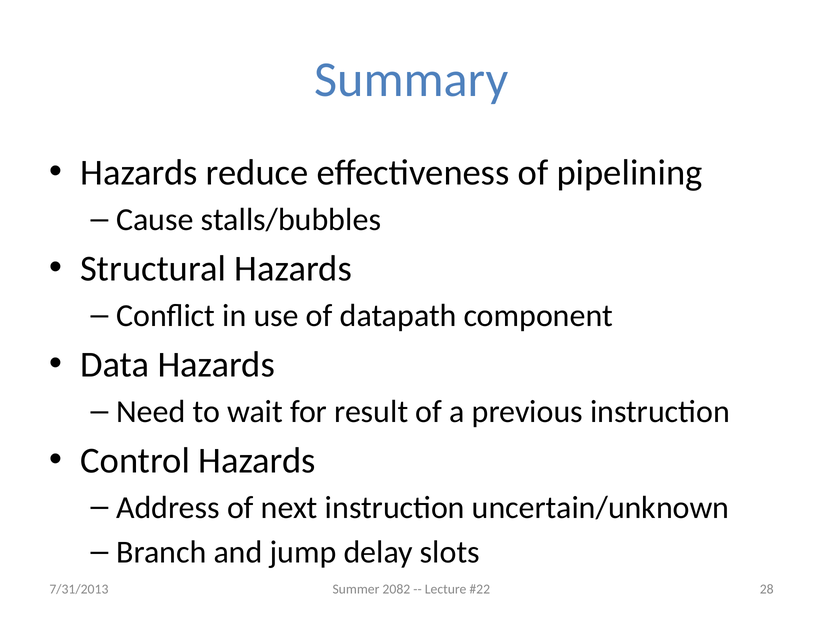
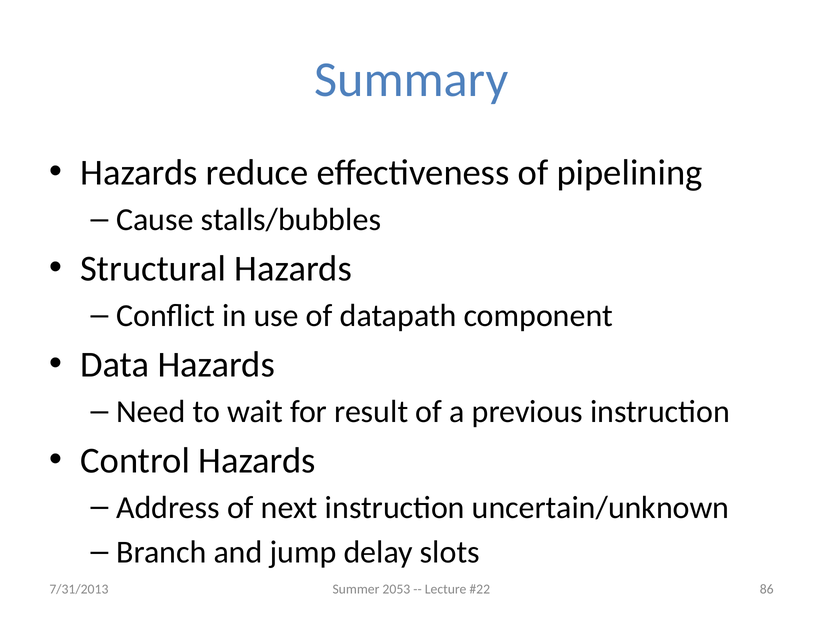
2082: 2082 -> 2053 (396, 589)
28: 28 -> 86 (767, 589)
